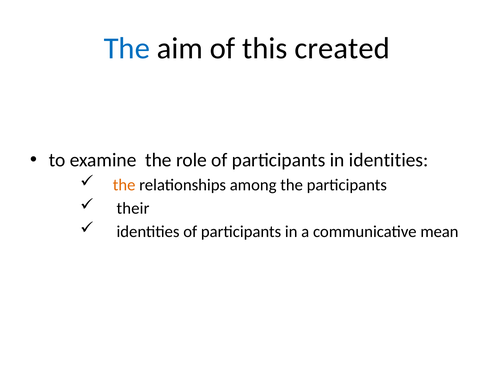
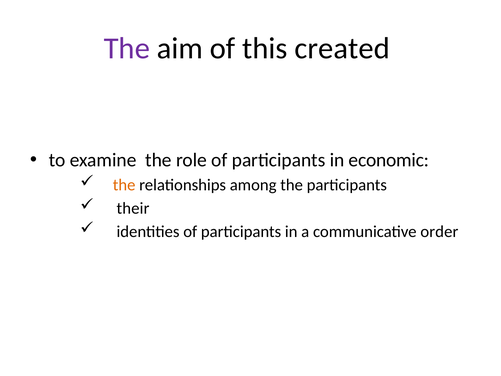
The colour: blue -> purple (127, 48)
in identities: identities -> economic (389, 160)
mean: mean -> order (439, 232)
